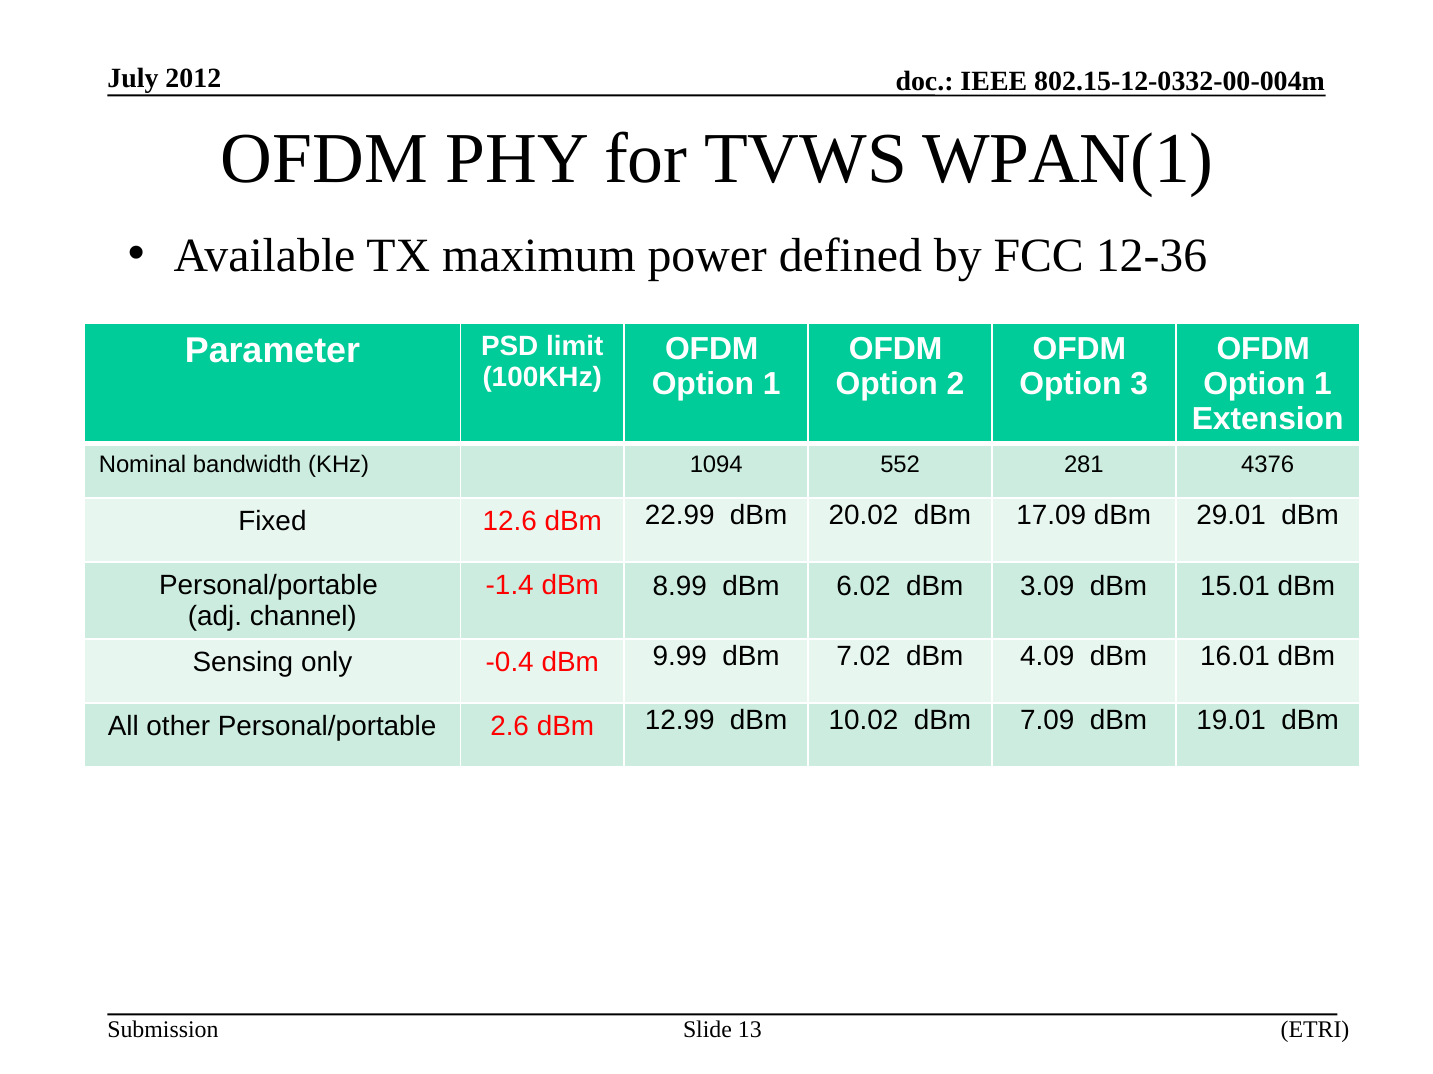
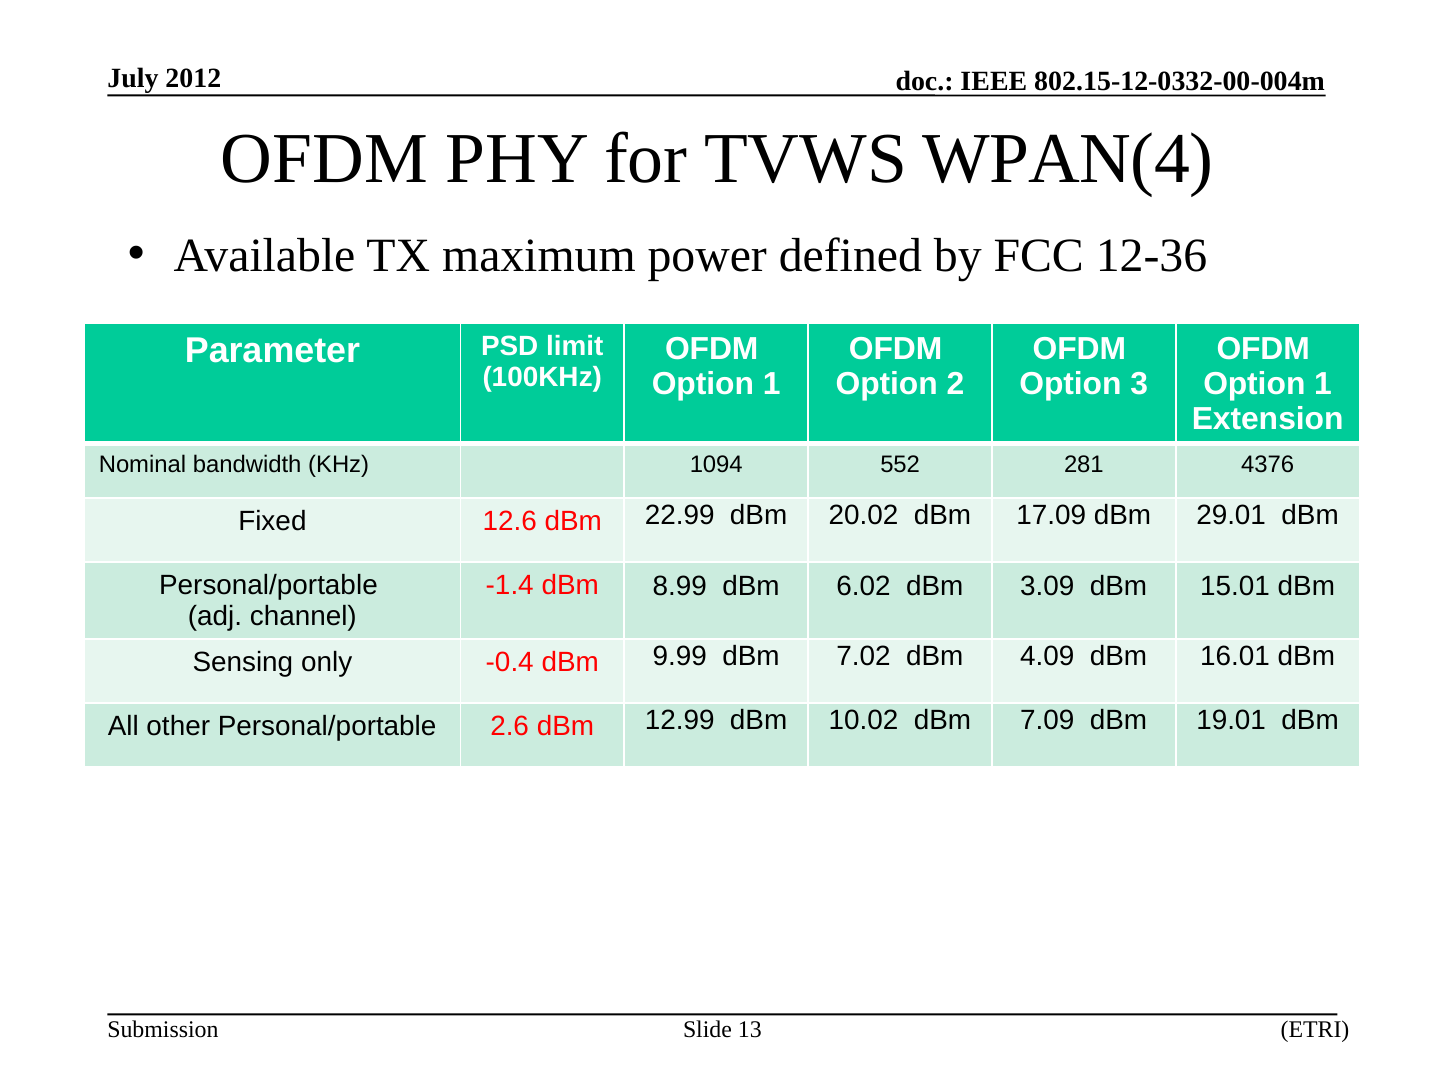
WPAN(1: WPAN(1 -> WPAN(4 (1068, 159)
